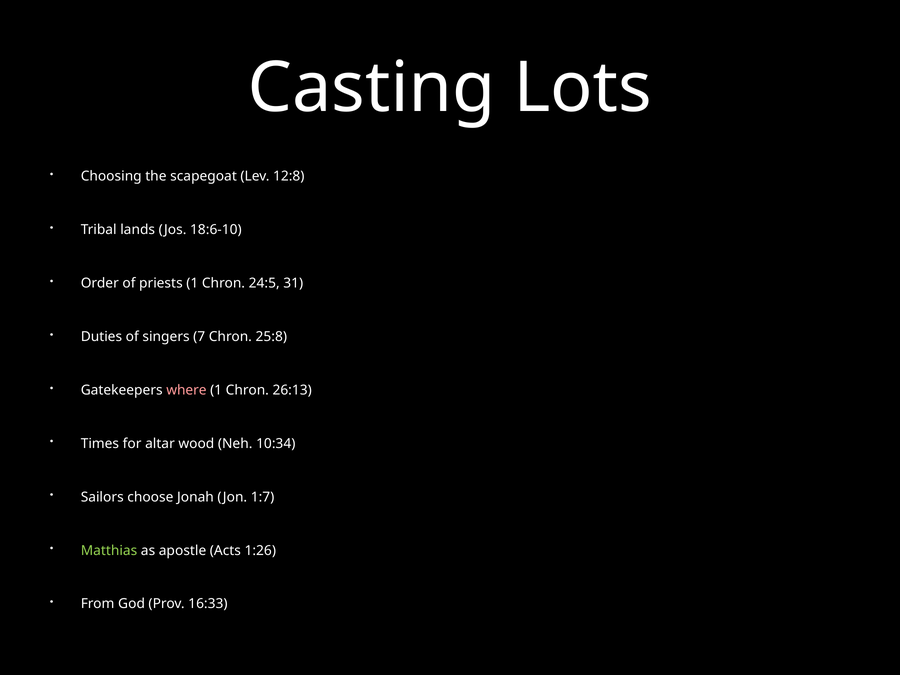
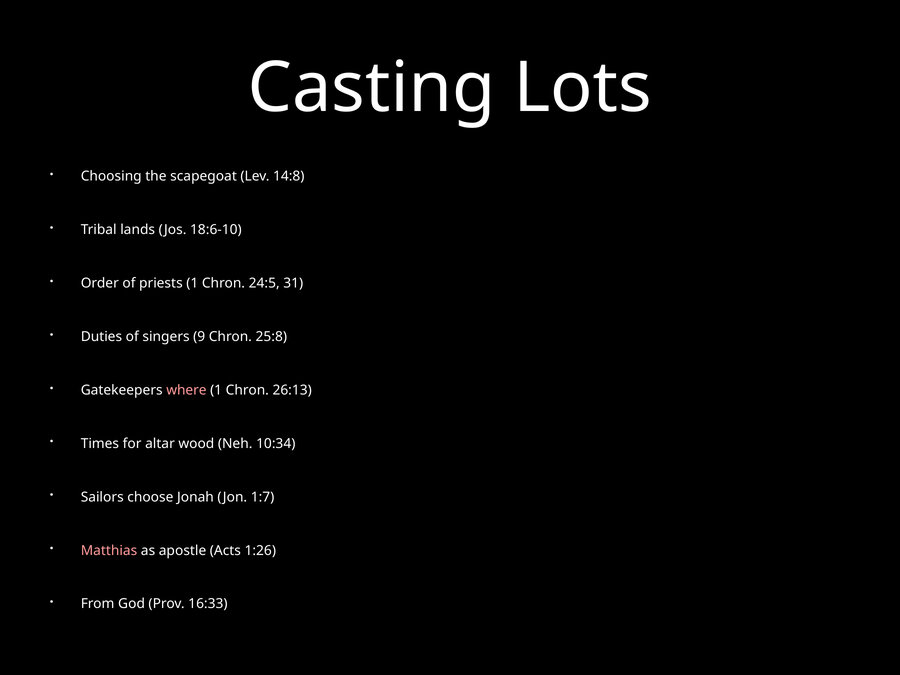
12:8: 12:8 -> 14:8 (289, 176)
7: 7 -> 9 (199, 337)
Matthias colour: light green -> pink (109, 550)
